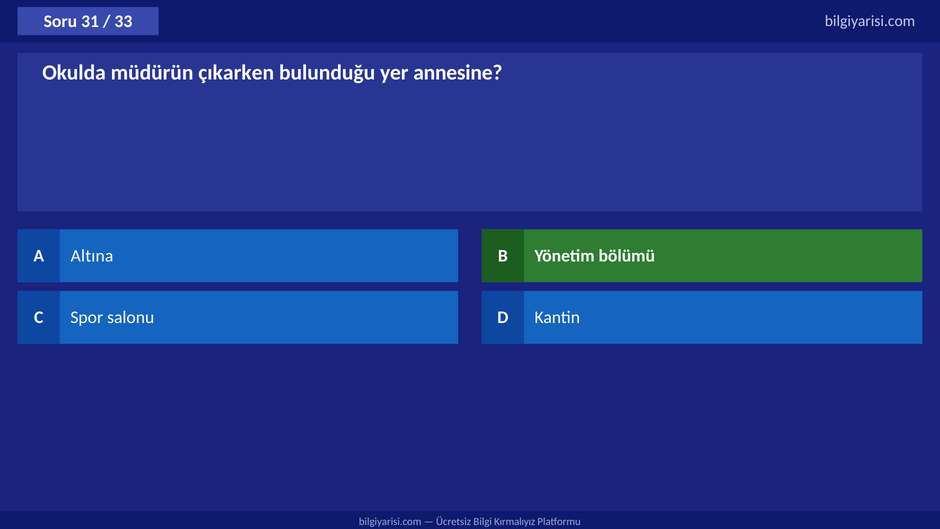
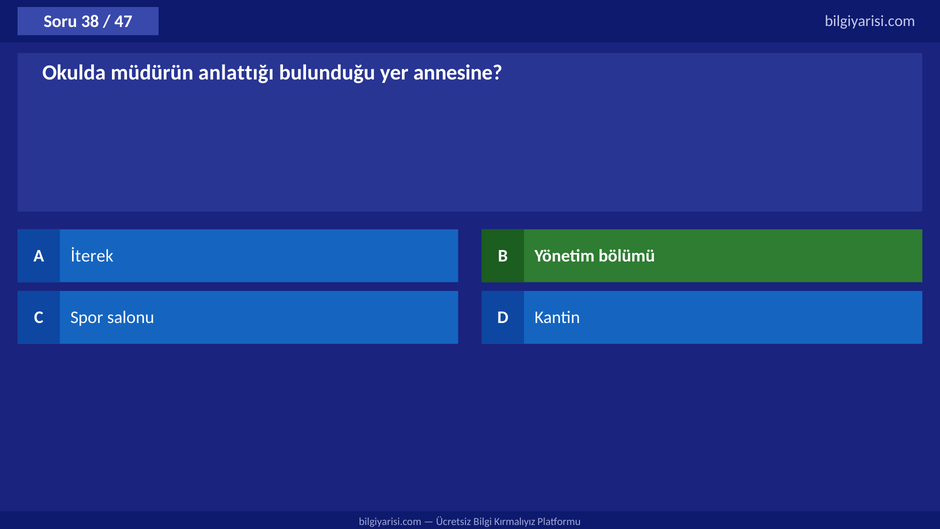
31: 31 -> 38 (90, 21)
33: 33 -> 47 (123, 21)
çıkarken: çıkarken -> anlattığı (236, 72)
Altına: Altına -> İterek (92, 256)
